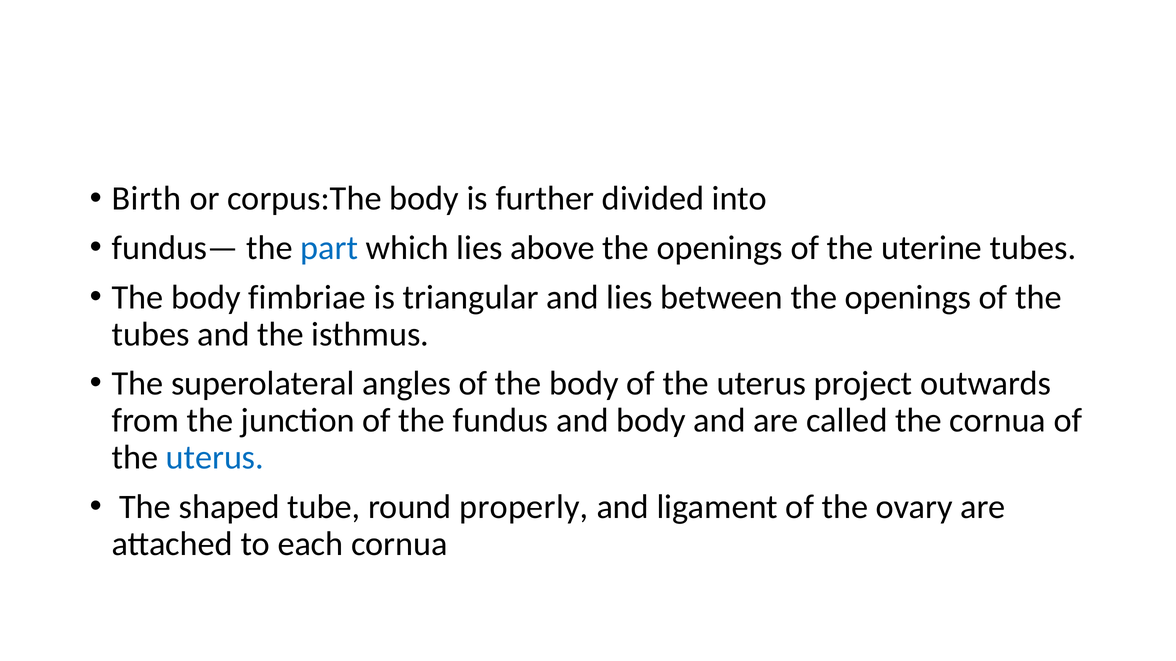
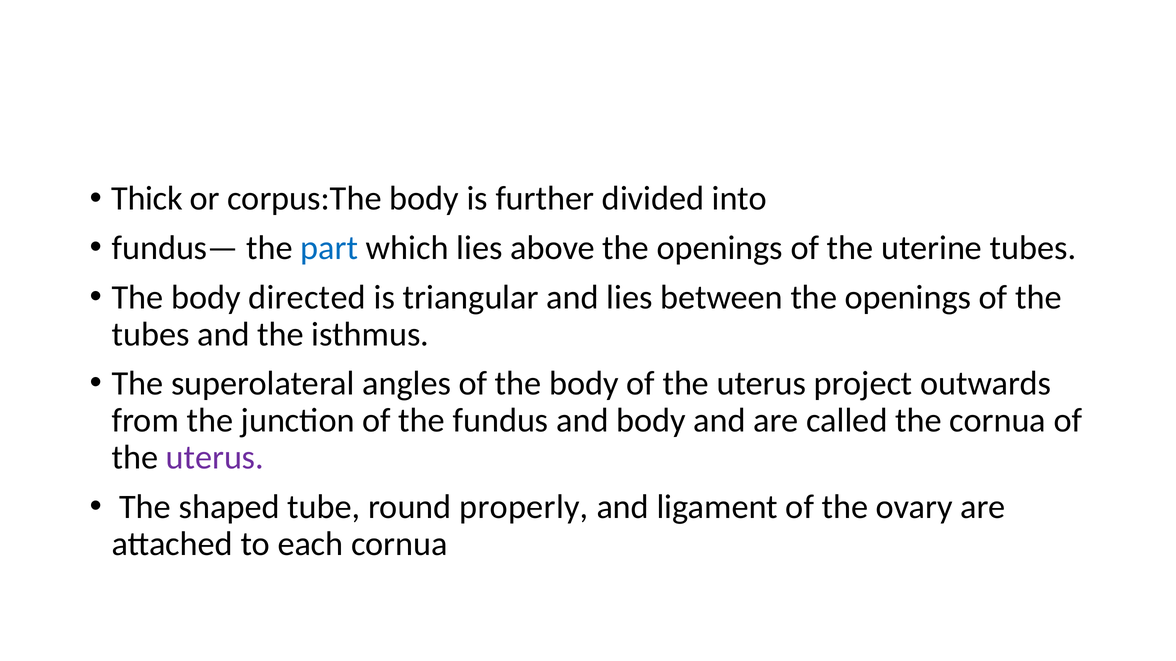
Birth: Birth -> Thick (147, 199)
fimbriae: fimbriae -> directed (307, 297)
uterus colour: blue -> purple (215, 458)
